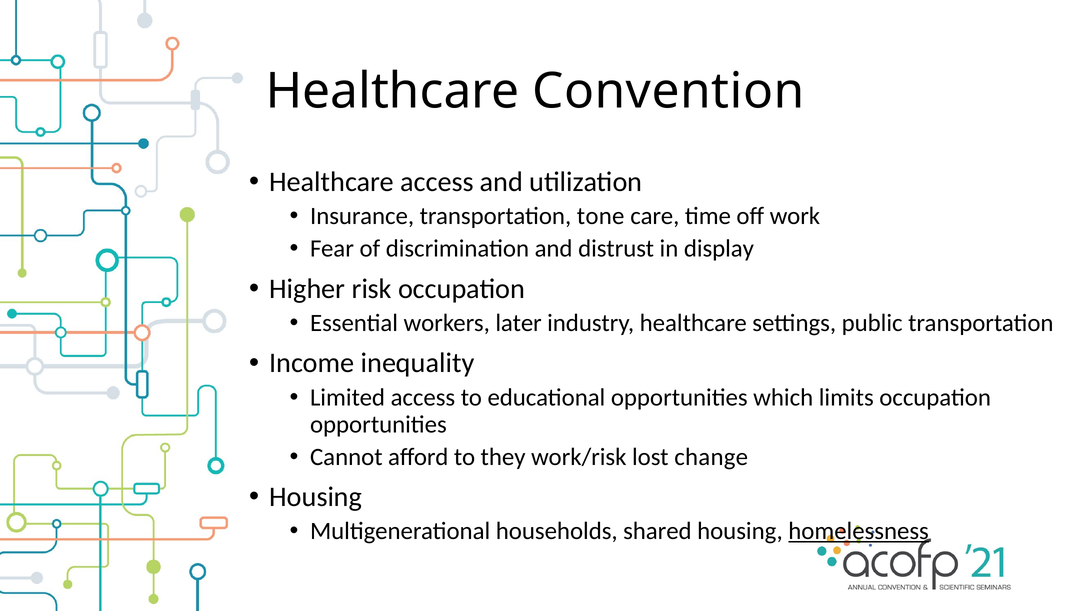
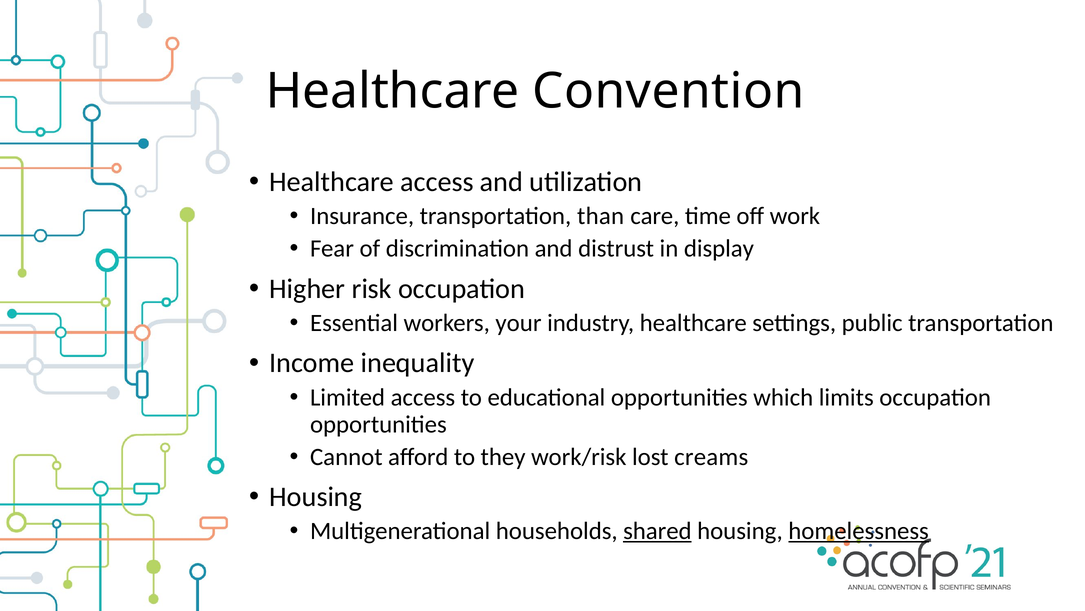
tone: tone -> than (601, 216)
later: later -> your (519, 323)
change: change -> creams (711, 456)
shared underline: none -> present (657, 531)
